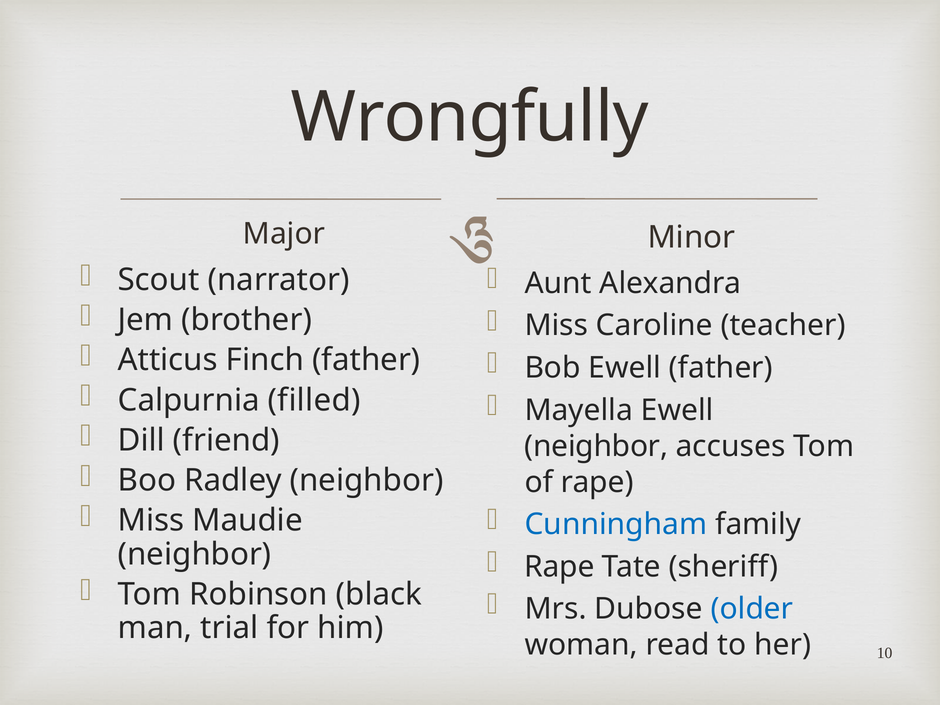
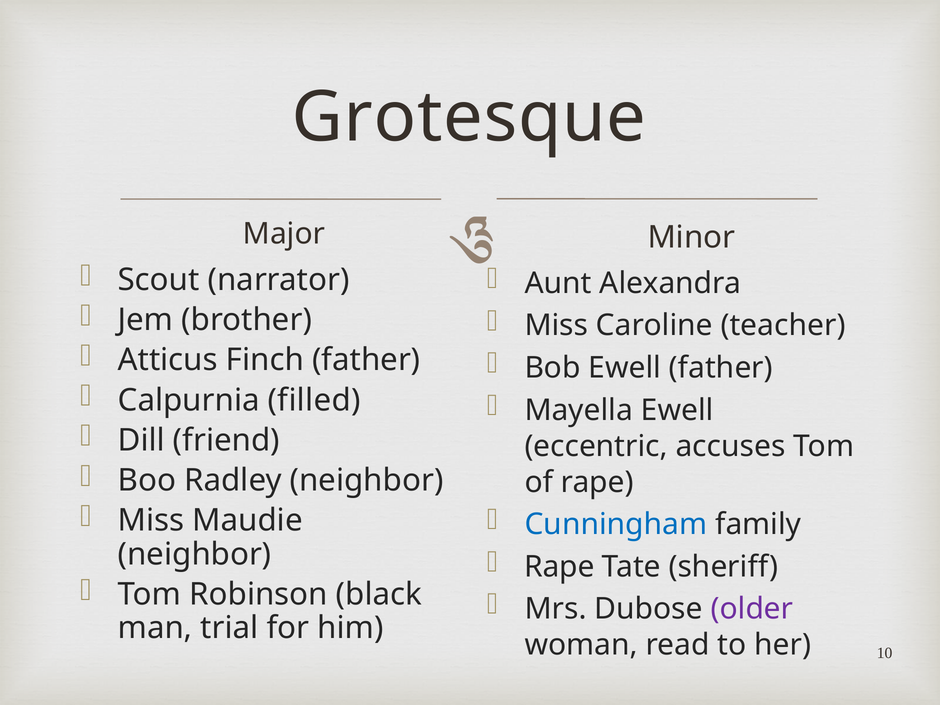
Wrongfully: Wrongfully -> Grotesque (469, 118)
neighbor: neighbor -> eccentric (596, 446)
older colour: blue -> purple (752, 609)
